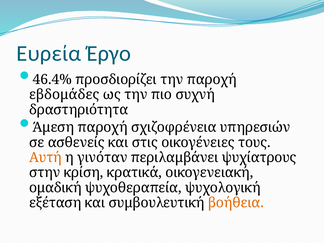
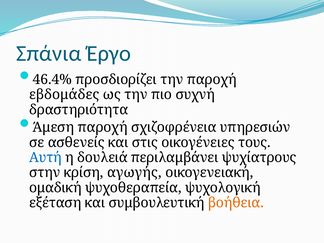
Ευρεία: Ευρεία -> Σπάνια (49, 54)
Αυτή colour: orange -> blue (45, 157)
γινόταν: γινόταν -> δουλειά (102, 157)
κρατικά: κρατικά -> αγωγής (134, 173)
